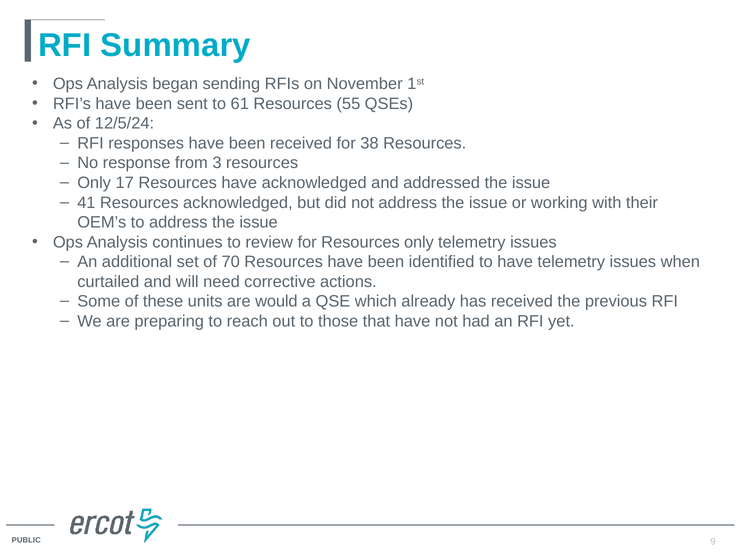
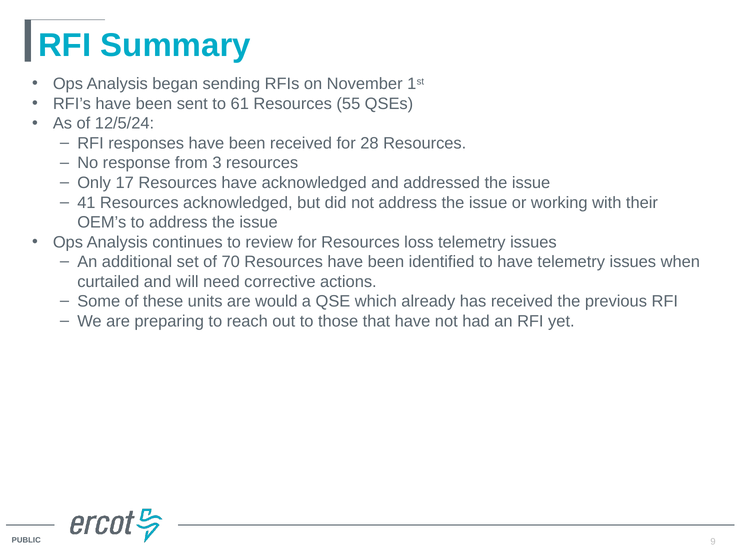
38: 38 -> 28 (369, 143)
Resources only: only -> loss (419, 242)
